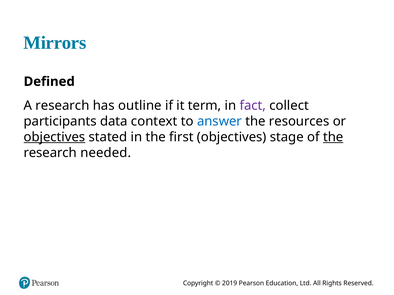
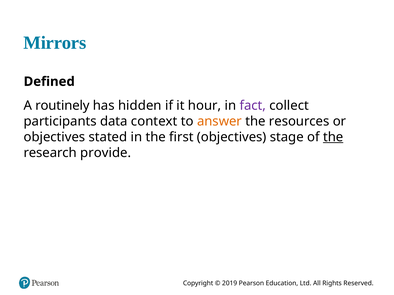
A research: research -> routinely (62, 106)
outline: outline -> hidden (140, 106)
term: term -> hour (205, 106)
answer colour: blue -> orange (219, 121)
objectives underline: present -> none (54, 137)
needed: needed -> provide (106, 153)
